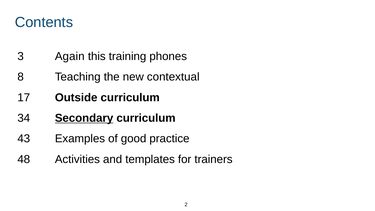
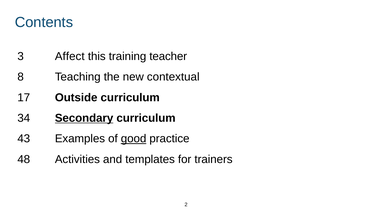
Again: Again -> Affect (70, 56)
phones: phones -> teacher (168, 56)
good underline: none -> present (134, 139)
